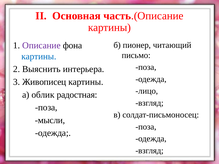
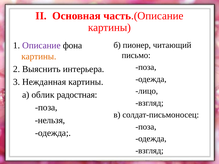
картины colour: blue -> orange (39, 56)
Живописец: Живописец -> Нежданная (44, 82)
мысли: мысли -> нельзя (50, 120)
